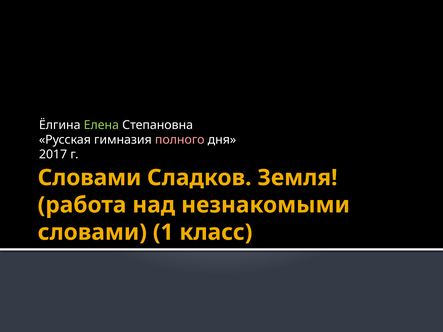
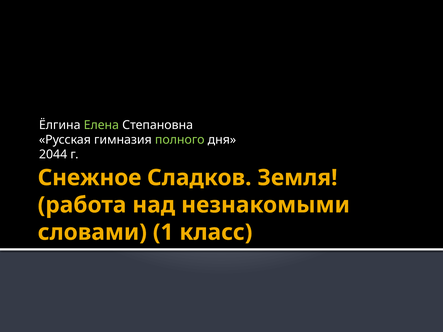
полного colour: pink -> light green (180, 140)
2017: 2017 -> 2044 (53, 155)
Словами: Словами -> Снежное (90, 178)
